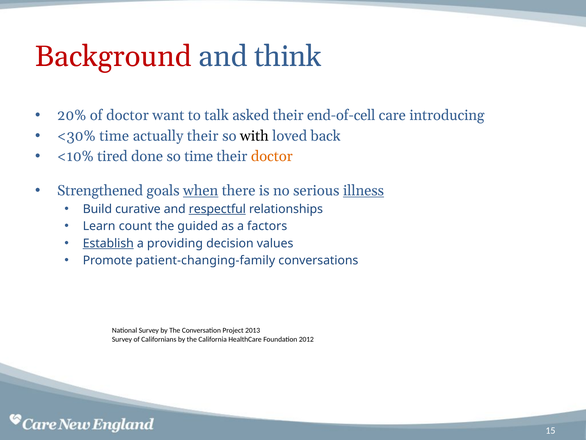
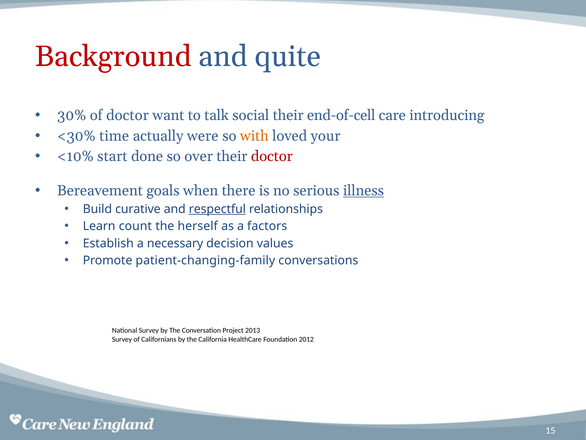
think: think -> quite (288, 56)
20%: 20% -> 30% (72, 115)
asked: asked -> social (251, 115)
actually their: their -> were (203, 136)
with colour: black -> orange (254, 136)
back: back -> your (326, 136)
tired: tired -> start (112, 156)
so time: time -> over (199, 156)
doctor colour: orange -> red (272, 156)
Strengthened: Strengthened -> Bereavement (100, 191)
when underline: present -> none (201, 191)
guided: guided -> herself (198, 226)
Establish underline: present -> none (108, 243)
providing: providing -> necessary (175, 243)
